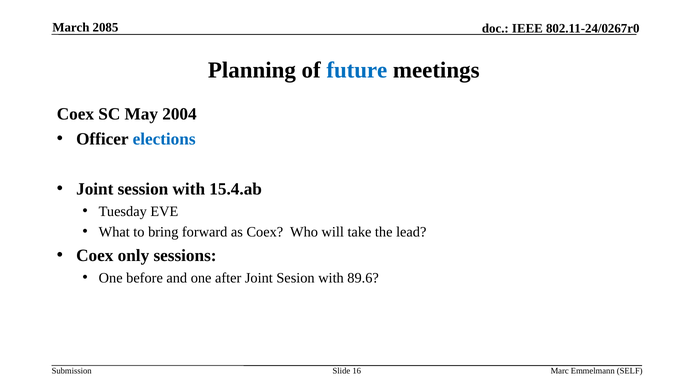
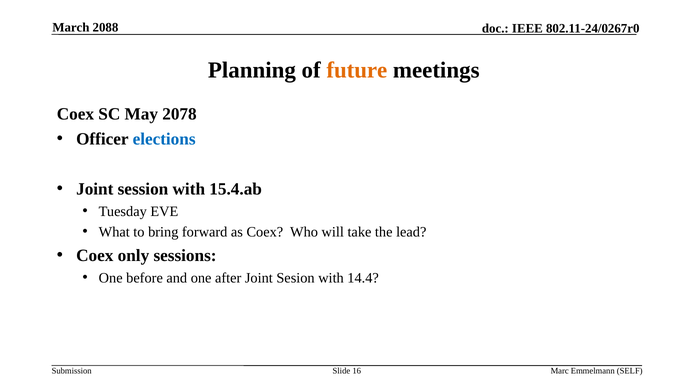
2085: 2085 -> 2088 (105, 27)
future colour: blue -> orange (357, 70)
2004: 2004 -> 2078 (179, 114)
89.6: 89.6 -> 14.4 (363, 278)
